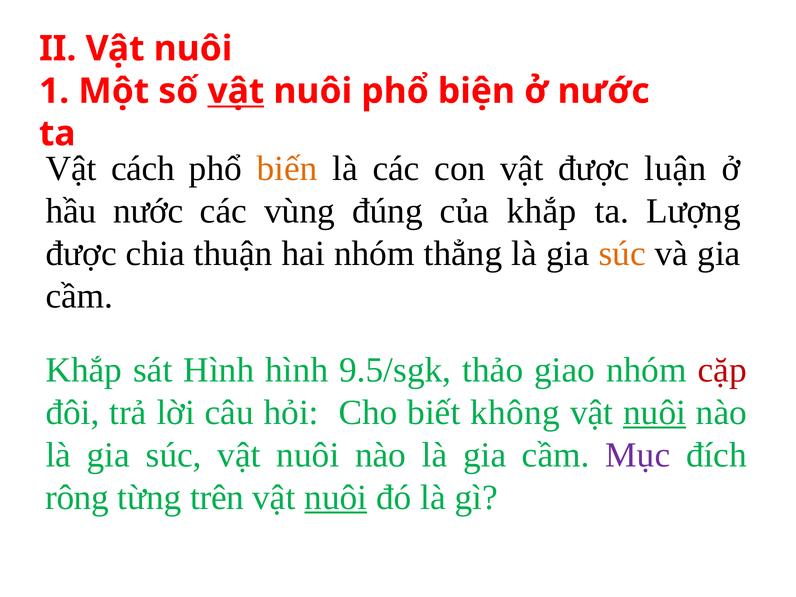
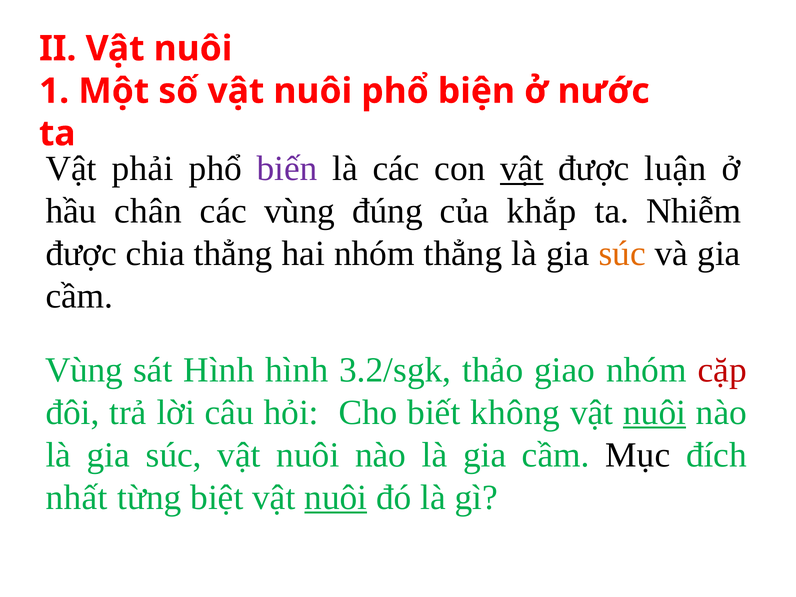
vật underline: present -> none (236, 91)
cách: cách -> phải (143, 169)
biến colour: orange -> purple (287, 169)
vật underline: none -> present (522, 169)
hầu nước: nước -> chân (148, 211)
Lượng: Lượng -> Nhiễm (694, 211)
chia thuận: thuận -> thẳng (233, 254)
Khắp: Khắp -> Vùng (84, 370)
9.5/sgk: 9.5/sgk -> 3.2/sgk (395, 370)
Mục colour: purple -> black (638, 455)
rông: rông -> nhất (77, 497)
trên: trên -> biệt (217, 497)
